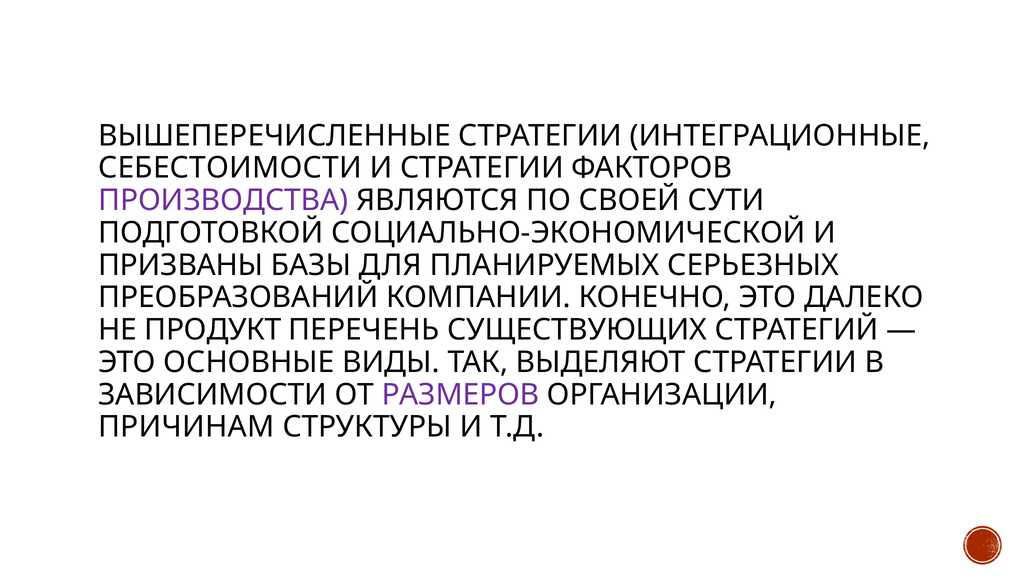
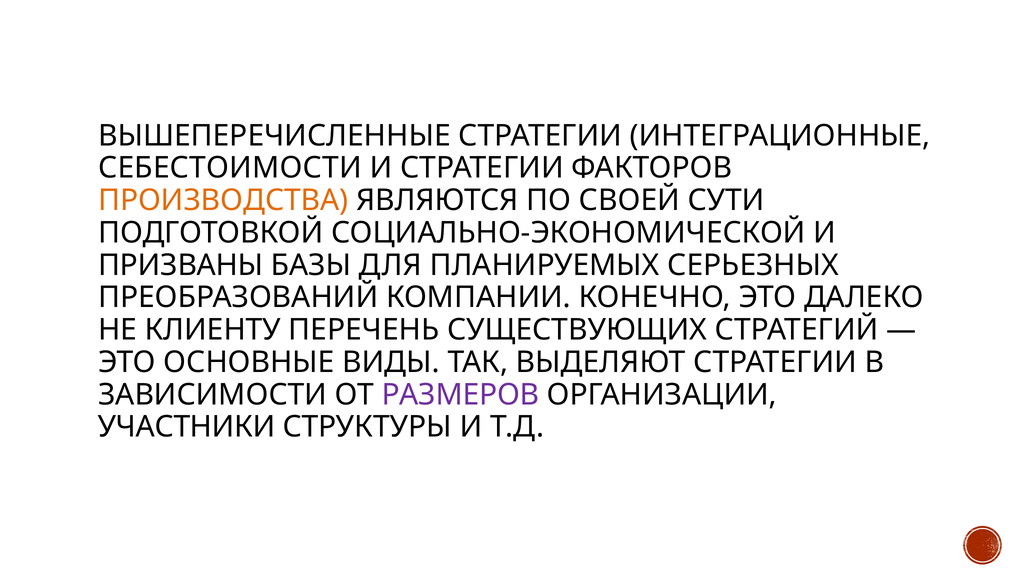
ПРОИЗВОДСТВА colour: purple -> orange (223, 201)
ПРОДУКТ: ПРОДУКТ -> КЛИЕНТУ (213, 330)
ПРИЧИНАМ: ПРИЧИНАМ -> УЧАСТНИКИ (187, 427)
